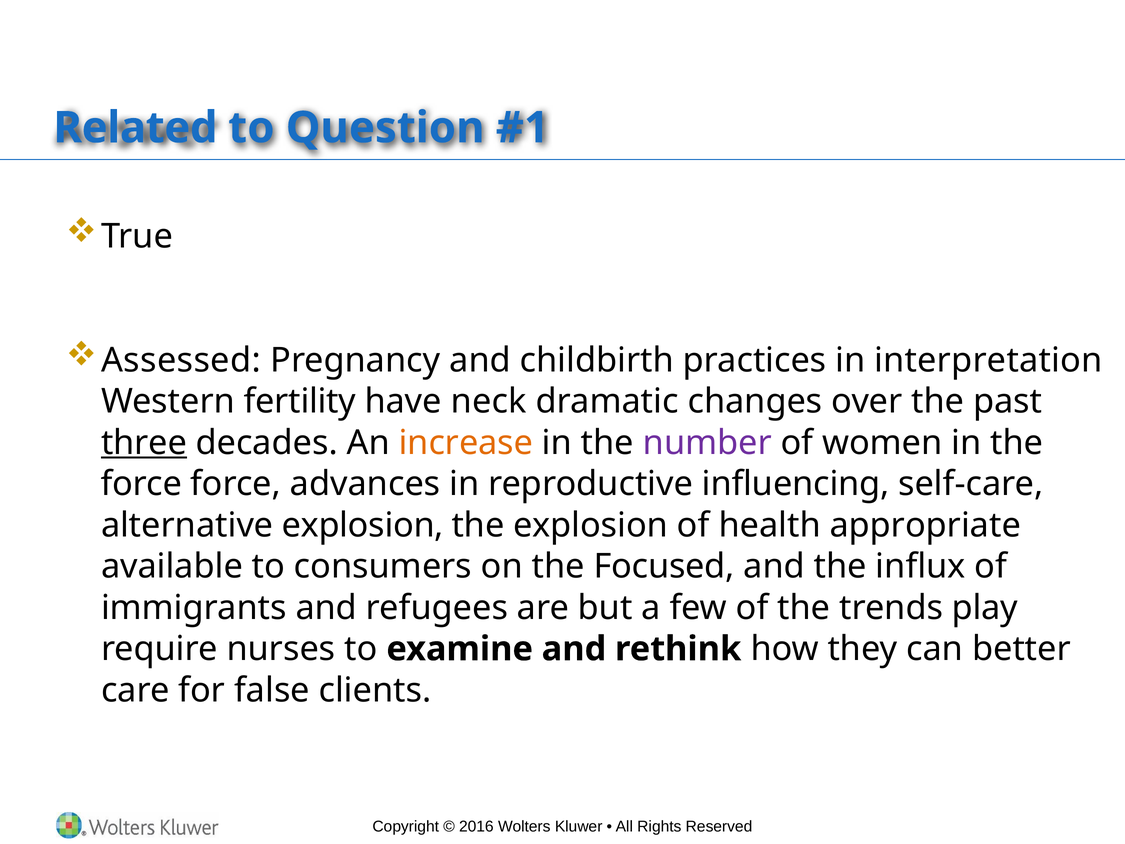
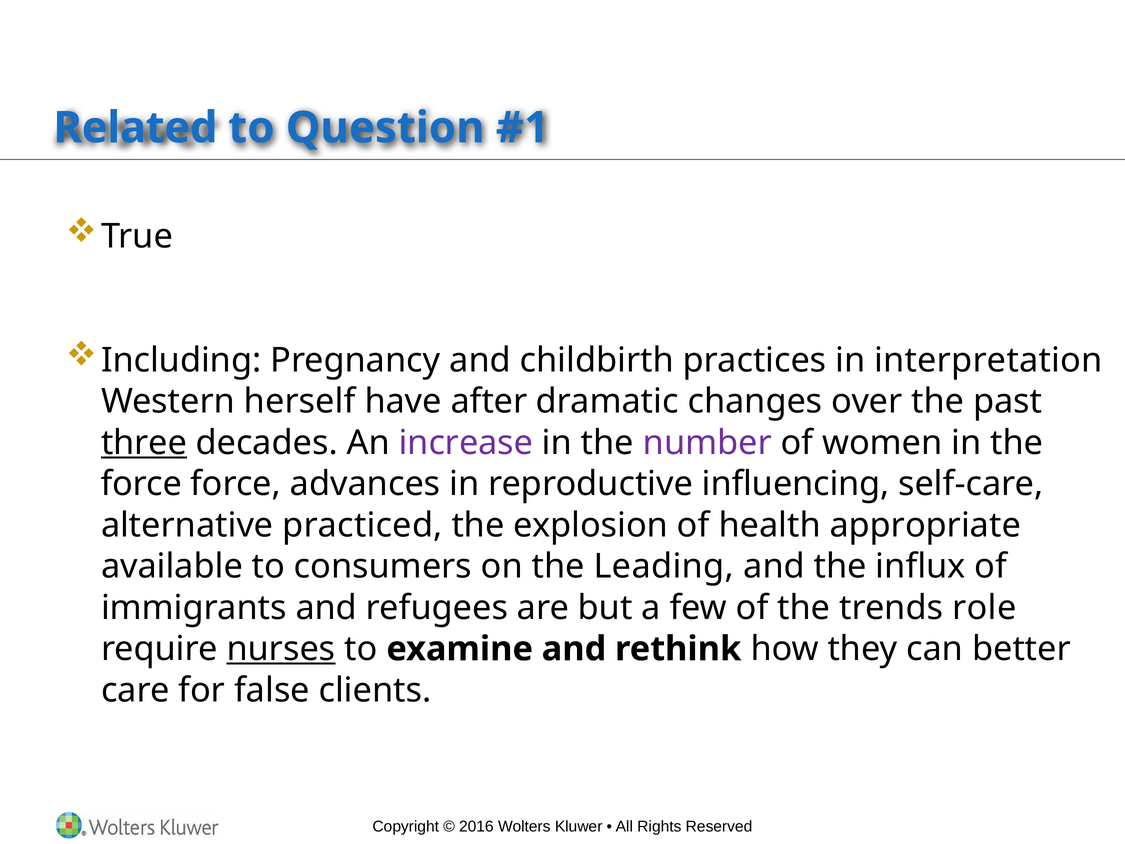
Assessed: Assessed -> Including (181, 360)
fertility: fertility -> herself (300, 401)
neck: neck -> after (489, 401)
increase colour: orange -> purple (466, 443)
alternative explosion: explosion -> practiced (362, 525)
Focused: Focused -> Leading (664, 566)
play: play -> role (984, 607)
nurses underline: none -> present (281, 649)
